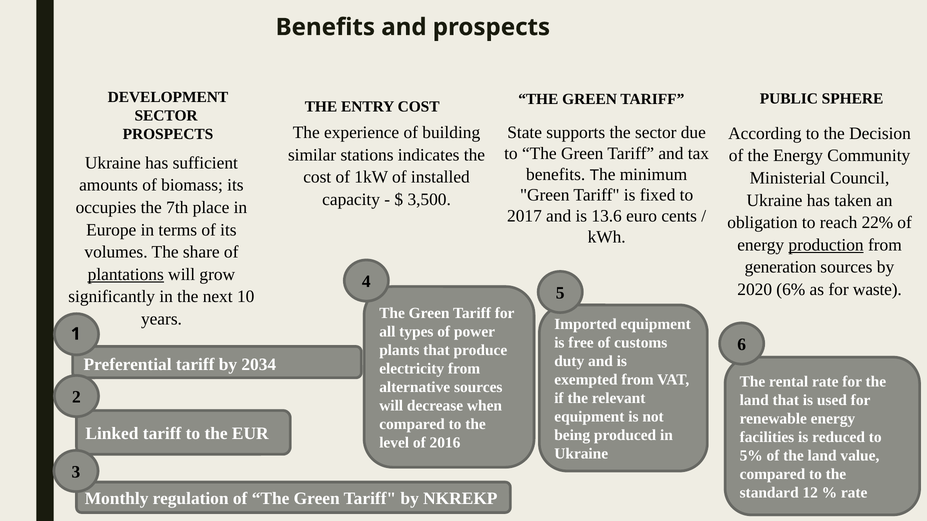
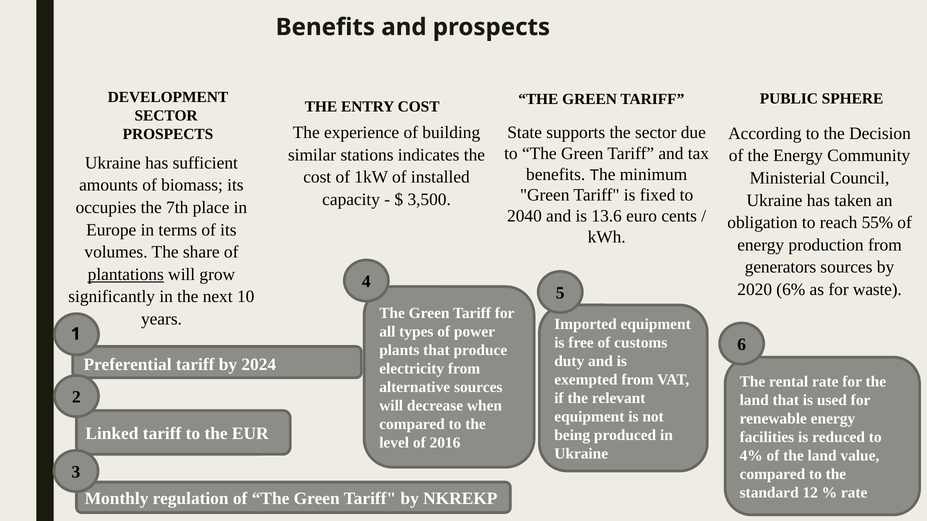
2017: 2017 -> 2040 (524, 216)
22%: 22% -> 55% (877, 223)
production underline: present -> none (826, 245)
generation: generation -> generators (780, 267)
2034: 2034 -> 2024 (259, 365)
5%: 5% -> 4% (751, 456)
